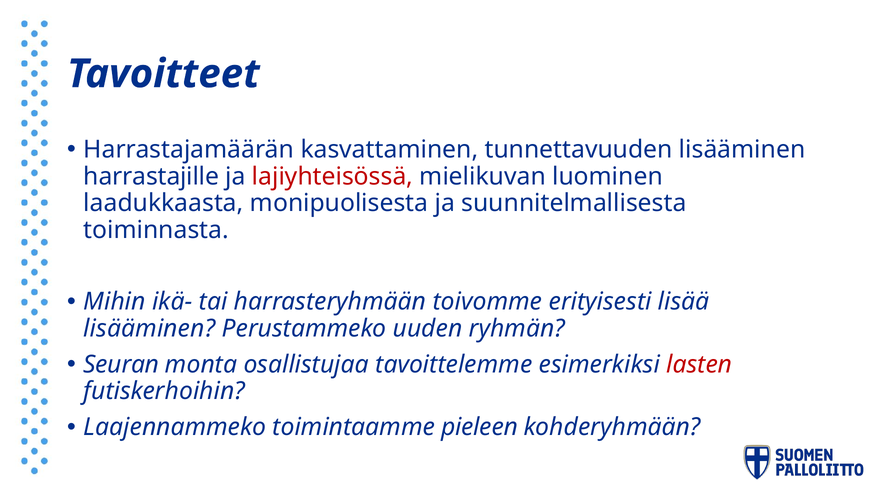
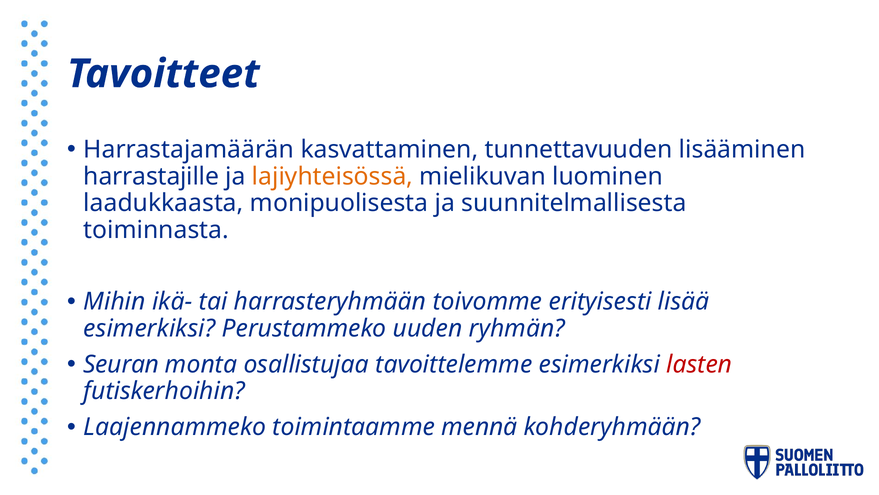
lajiyhteisössä colour: red -> orange (333, 176)
lisääminen: lisääminen -> esimerkiksi (149, 328)
pieleen: pieleen -> mennä (479, 427)
